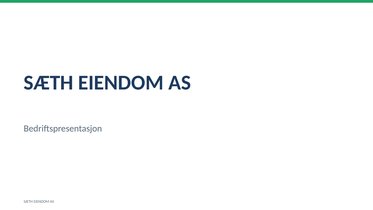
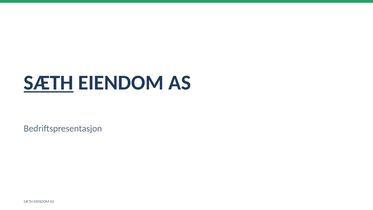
SÆTH underline: none -> present (49, 83)
